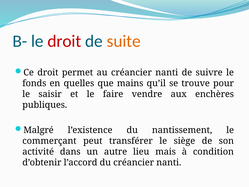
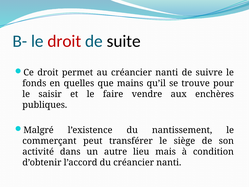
suite colour: orange -> black (124, 41)
